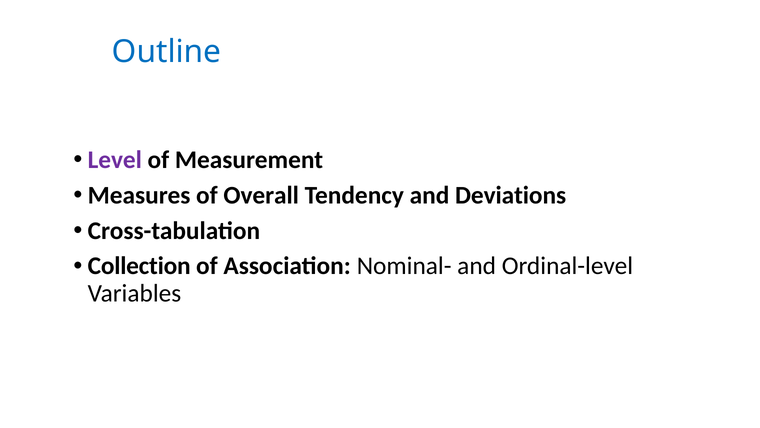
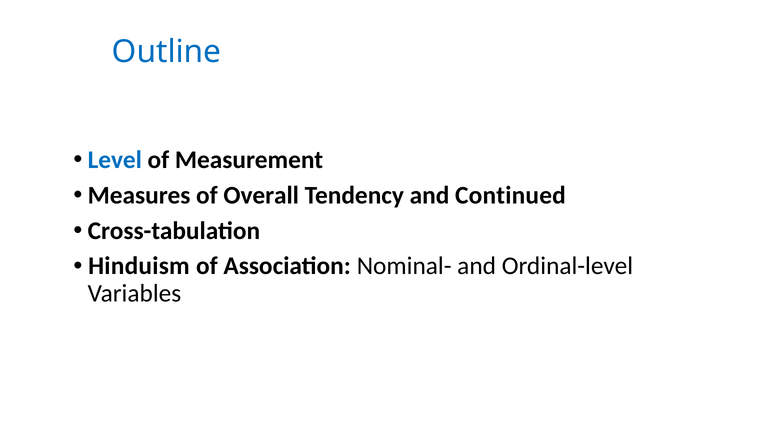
Level colour: purple -> blue (115, 160)
Deviations: Deviations -> Continued (510, 195)
Collection: Collection -> Hinduism (139, 266)
